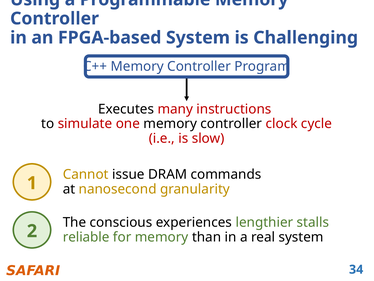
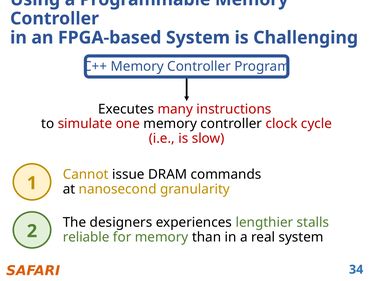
conscious: conscious -> designers (121, 222)
